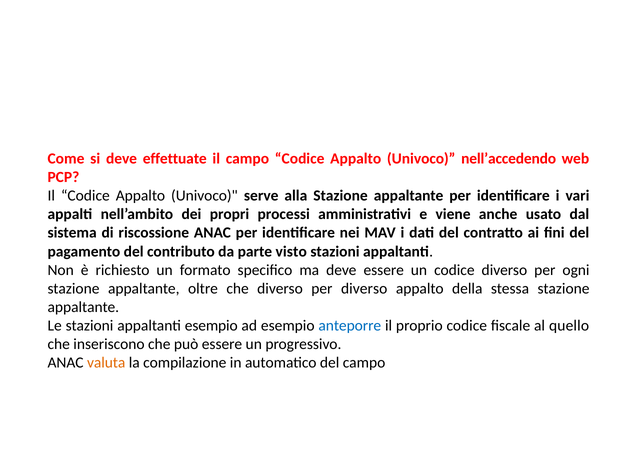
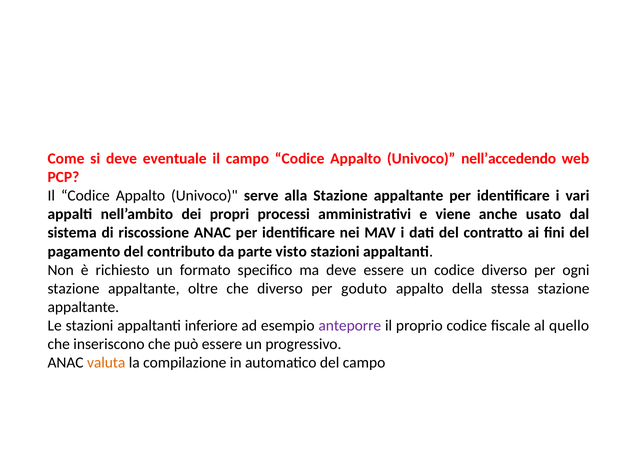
effettuate: effettuate -> eventuale (175, 159)
per diverso: diverso -> goduto (364, 289)
appaltanti esempio: esempio -> inferiore (211, 326)
anteporre colour: blue -> purple (350, 326)
